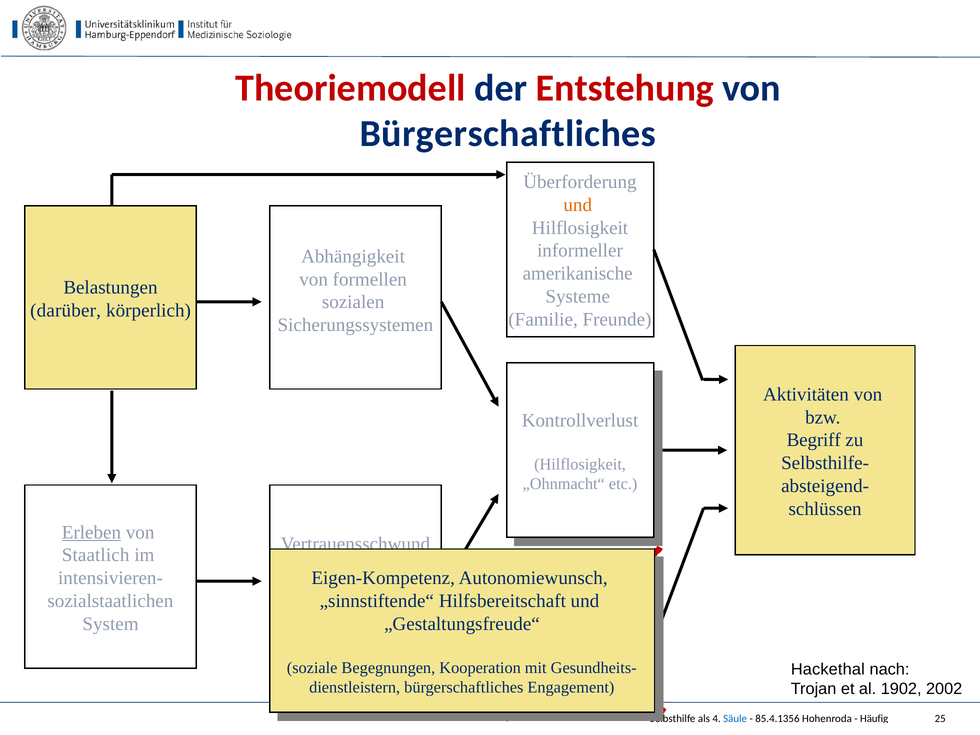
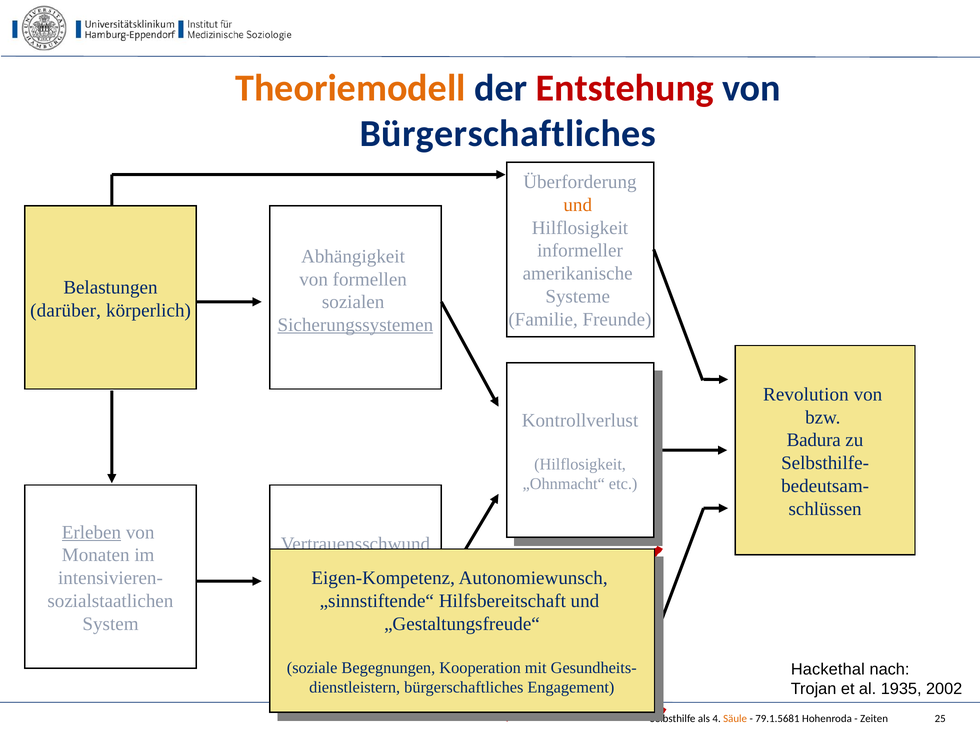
Theoriemodell colour: red -> orange (350, 88)
Sicherungssystemen underline: none -> present (355, 325)
Aktivitäten: Aktivitäten -> Revolution (806, 394)
Begriff: Begriff -> Badura (814, 440)
absteigend-: absteigend- -> bedeutsam- (825, 486)
Staatlich: Staatlich -> Monaten (96, 555)
1902: 1902 -> 1935 (901, 689)
Säule colour: blue -> orange (735, 719)
85.4.1356: 85.4.1356 -> 79.1.5681 (777, 719)
Häufig: Häufig -> Zeiten (874, 719)
